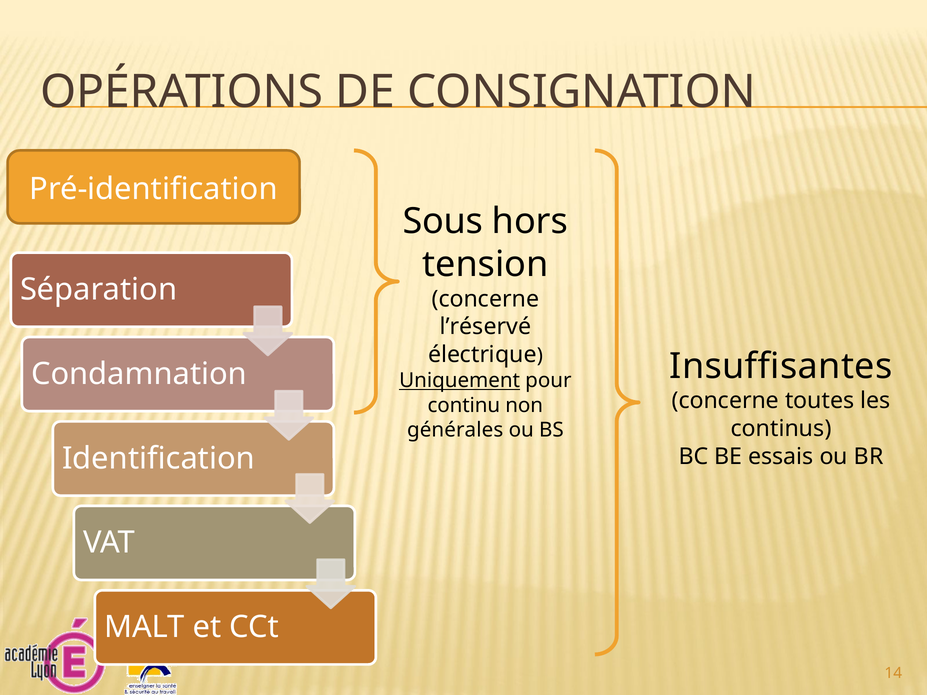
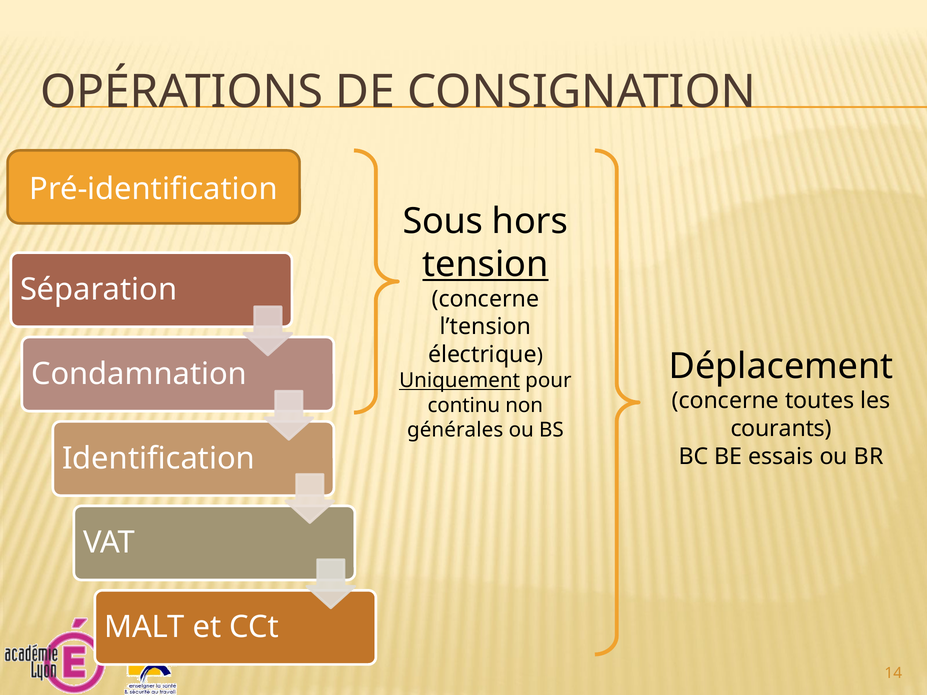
tension underline: none -> present (485, 264)
l’réservé: l’réservé -> l’tension (485, 327)
Insuffisantes: Insuffisantes -> Déplacement (781, 366)
continus: continus -> courants (781, 429)
